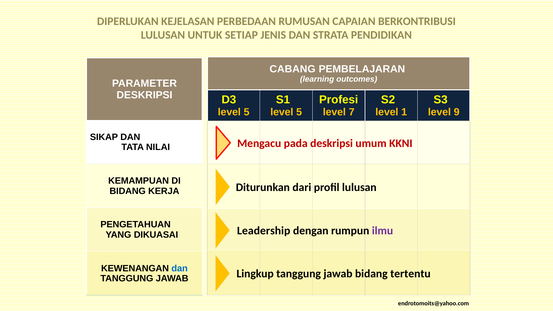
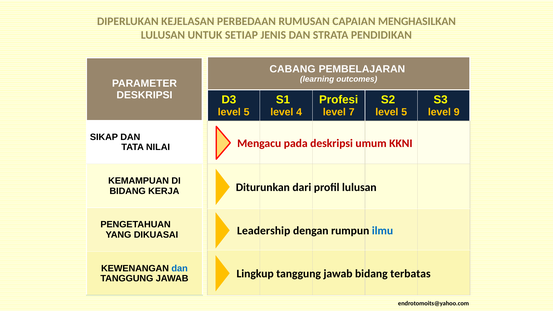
BERKONTRIBUSI: BERKONTRIBUSI -> MENGHASILKAN (417, 21)
5: 5 -> 4 (299, 112)
1: 1 -> 5 (404, 112)
ilmu colour: purple -> blue (383, 231)
tertentu: tertentu -> terbatas (410, 274)
